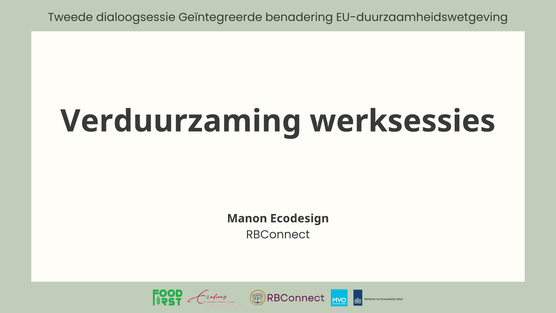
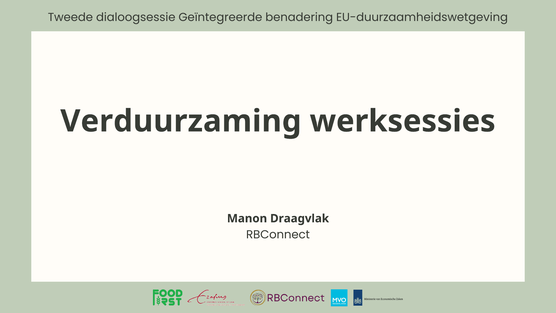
Ecodesign: Ecodesign -> Draagvlak (300, 218)
